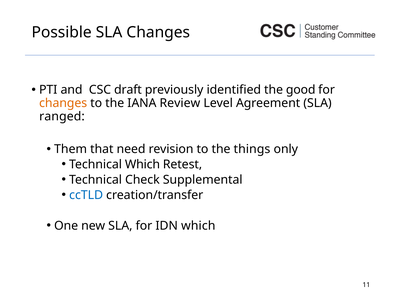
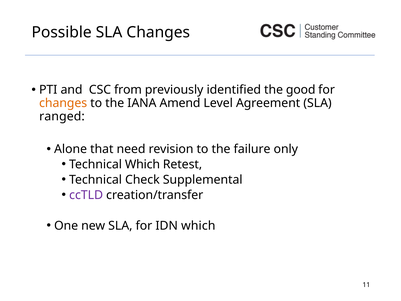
draft: draft -> from (128, 90)
Review: Review -> Amend (180, 103)
Them: Them -> Alone (71, 149)
things: things -> failure (252, 149)
ccTLD colour: blue -> purple (86, 195)
